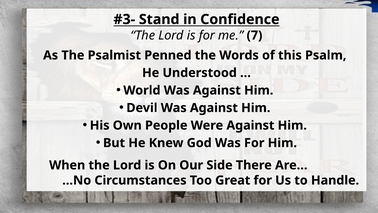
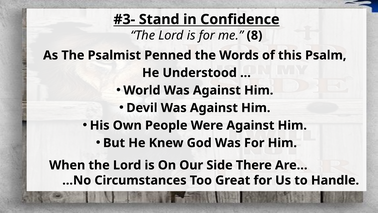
7: 7 -> 8 (254, 35)
